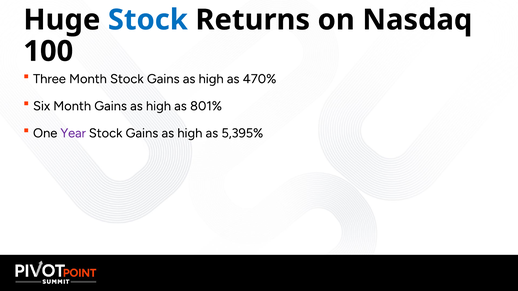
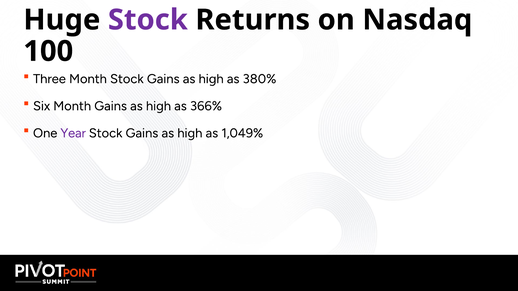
Stock colour: blue -> purple (148, 20)
470%: 470% -> 380% (259, 79)
801%: 801% -> 366% (206, 106)
5,395%: 5,395% -> 1,049% (242, 133)
